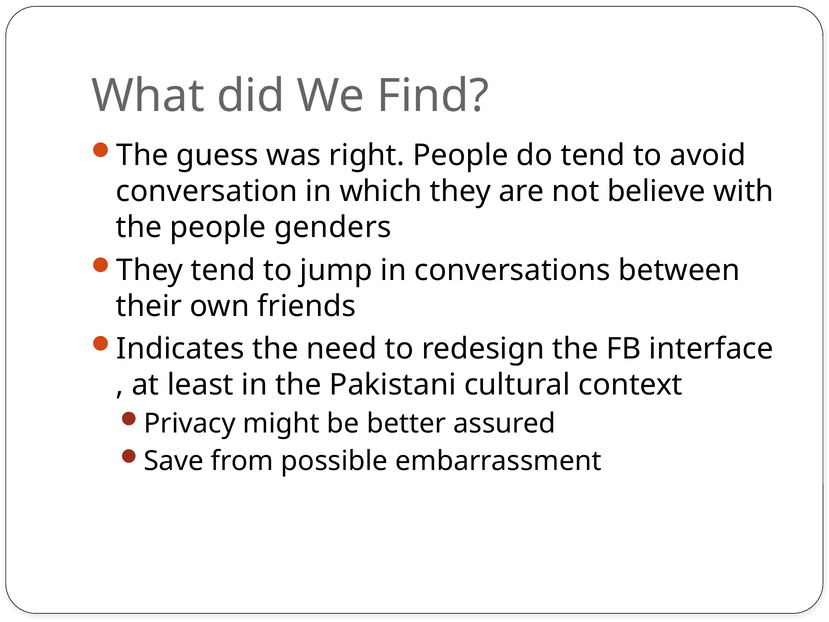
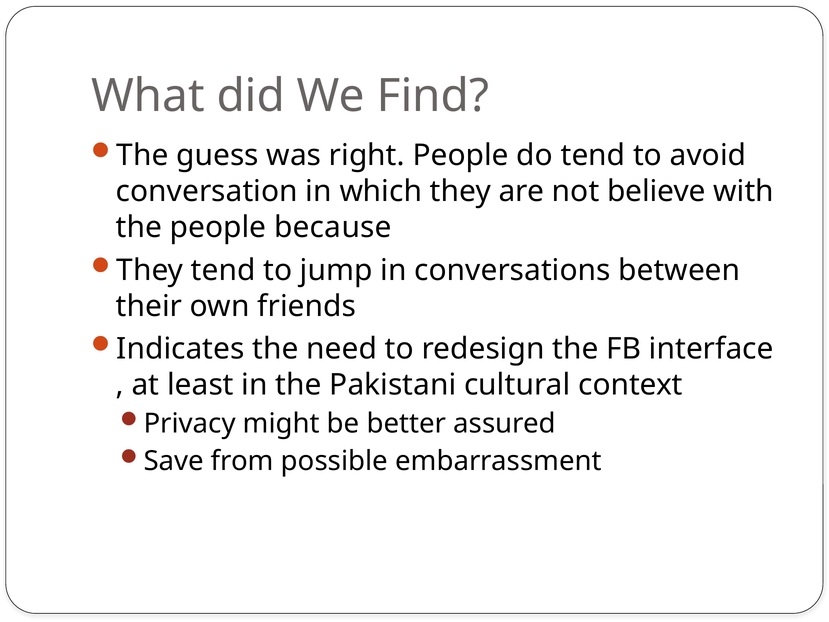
genders: genders -> because (333, 227)
